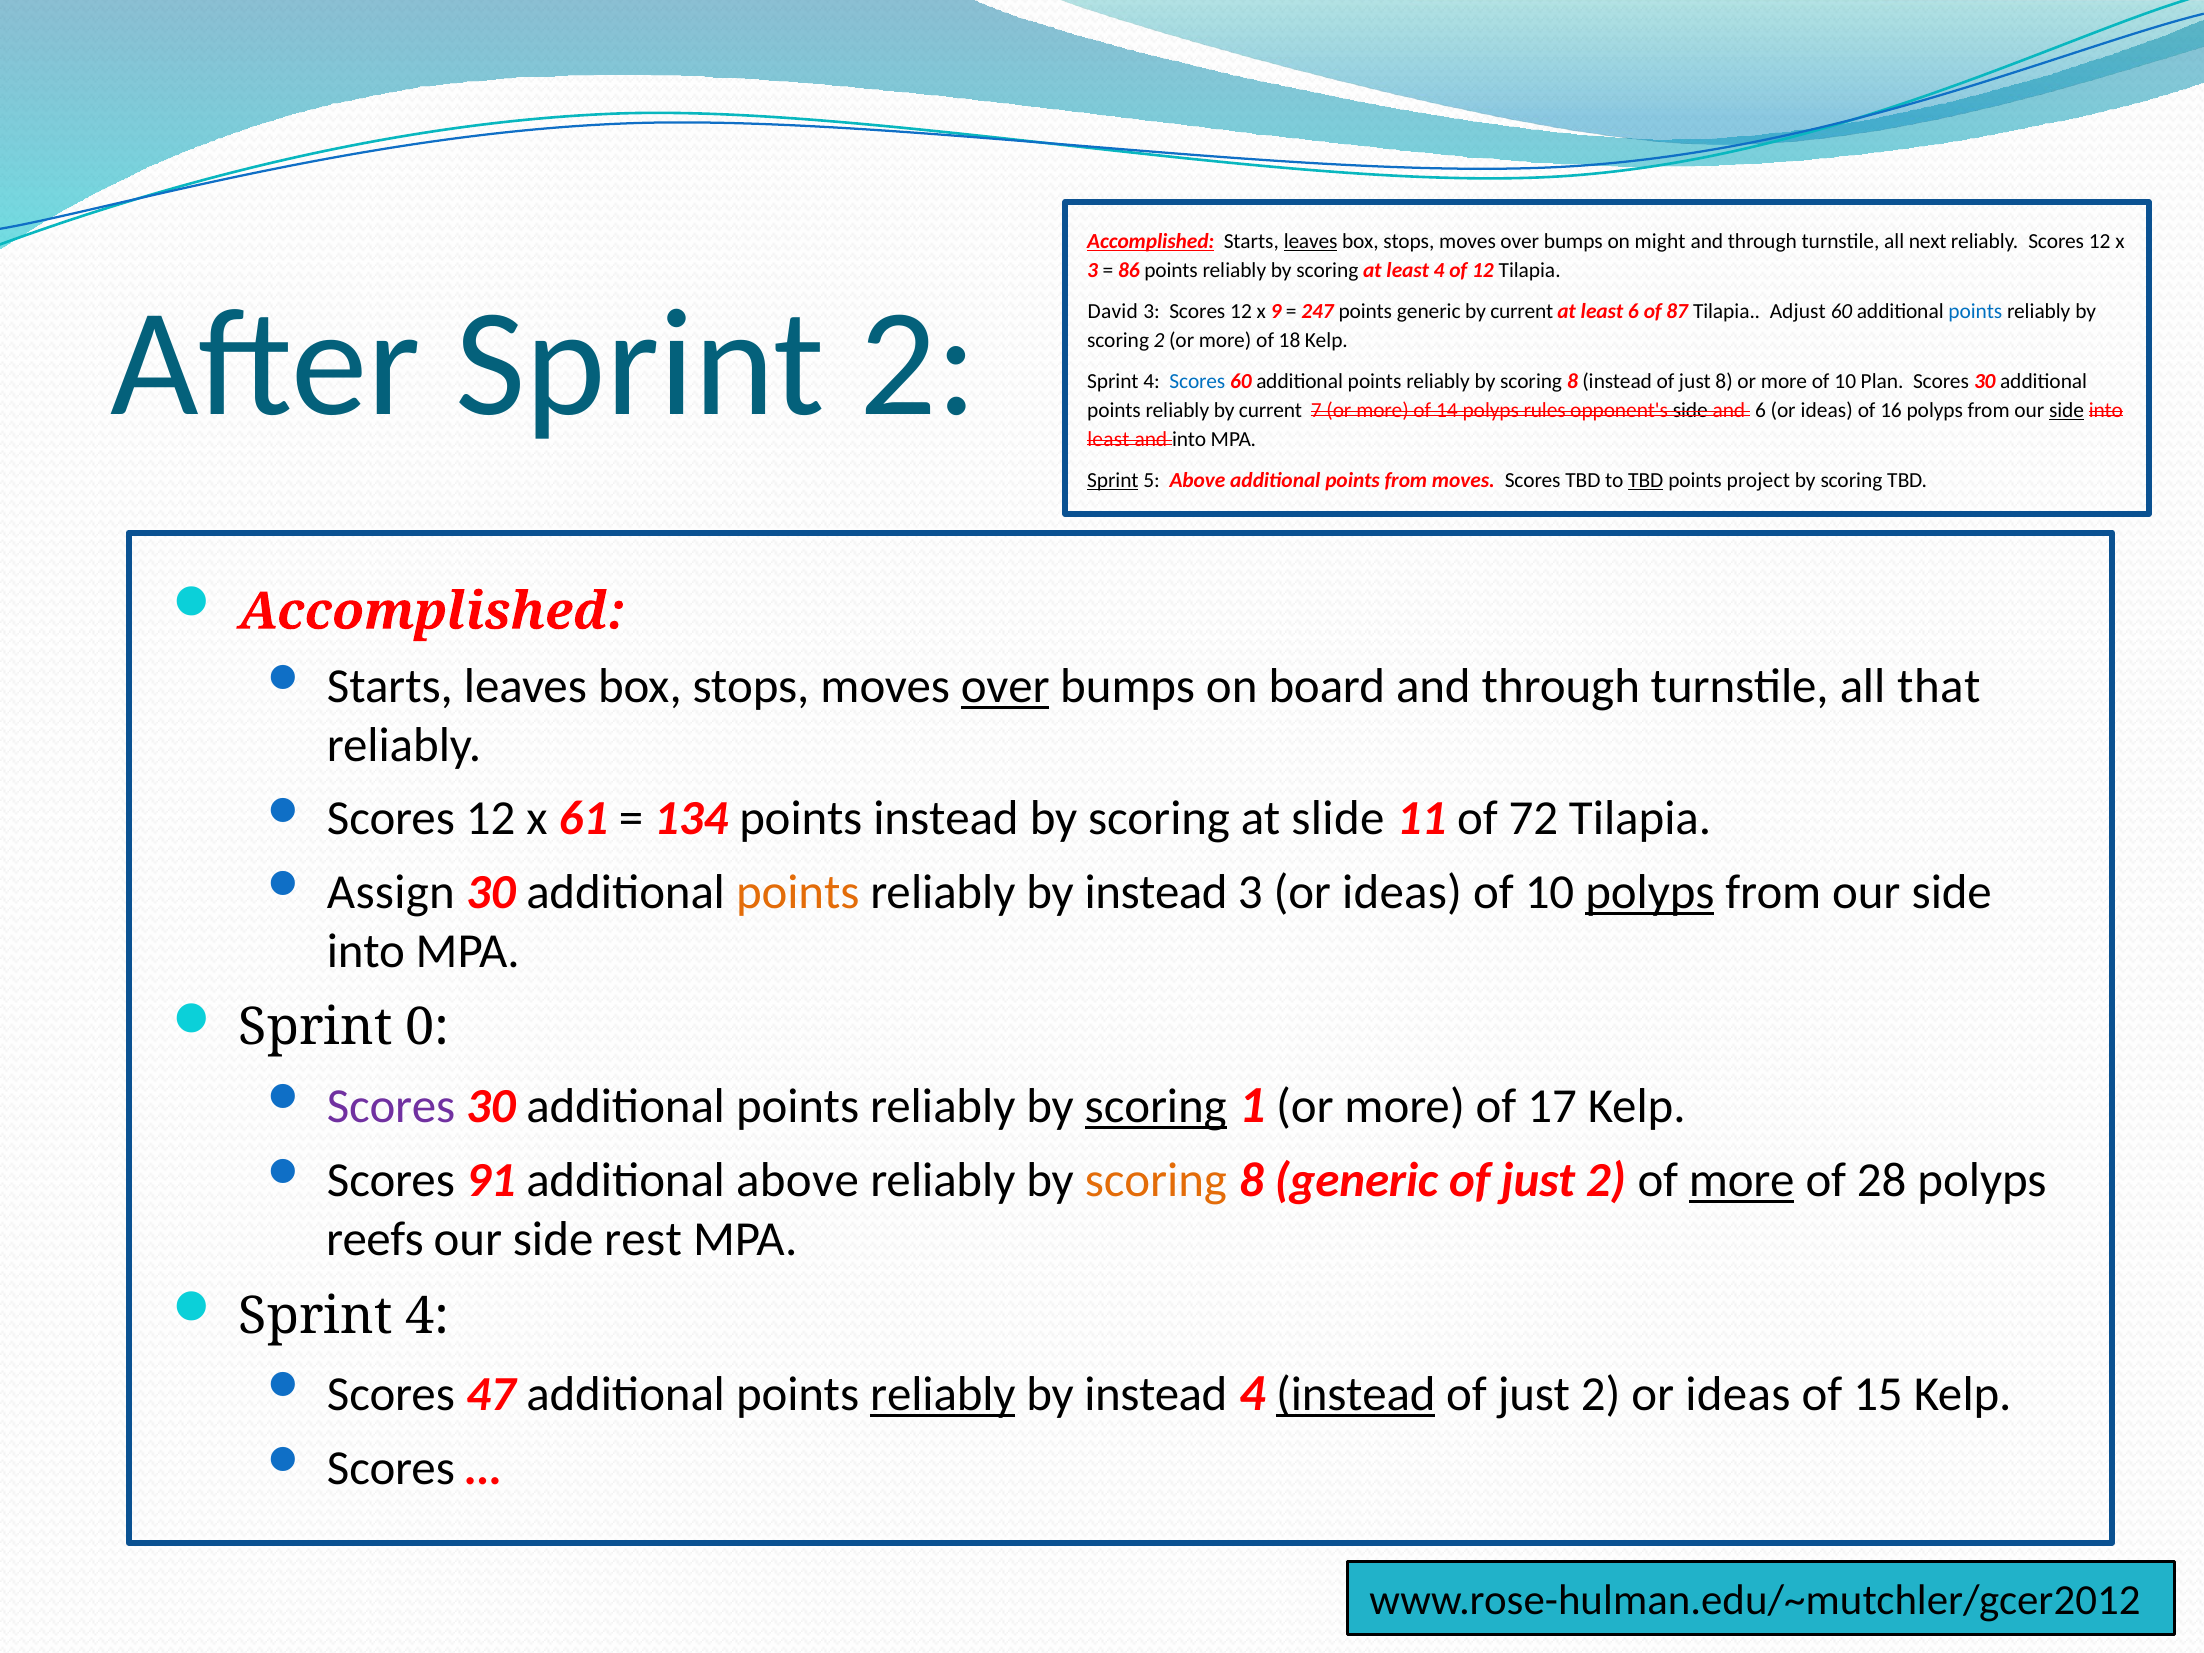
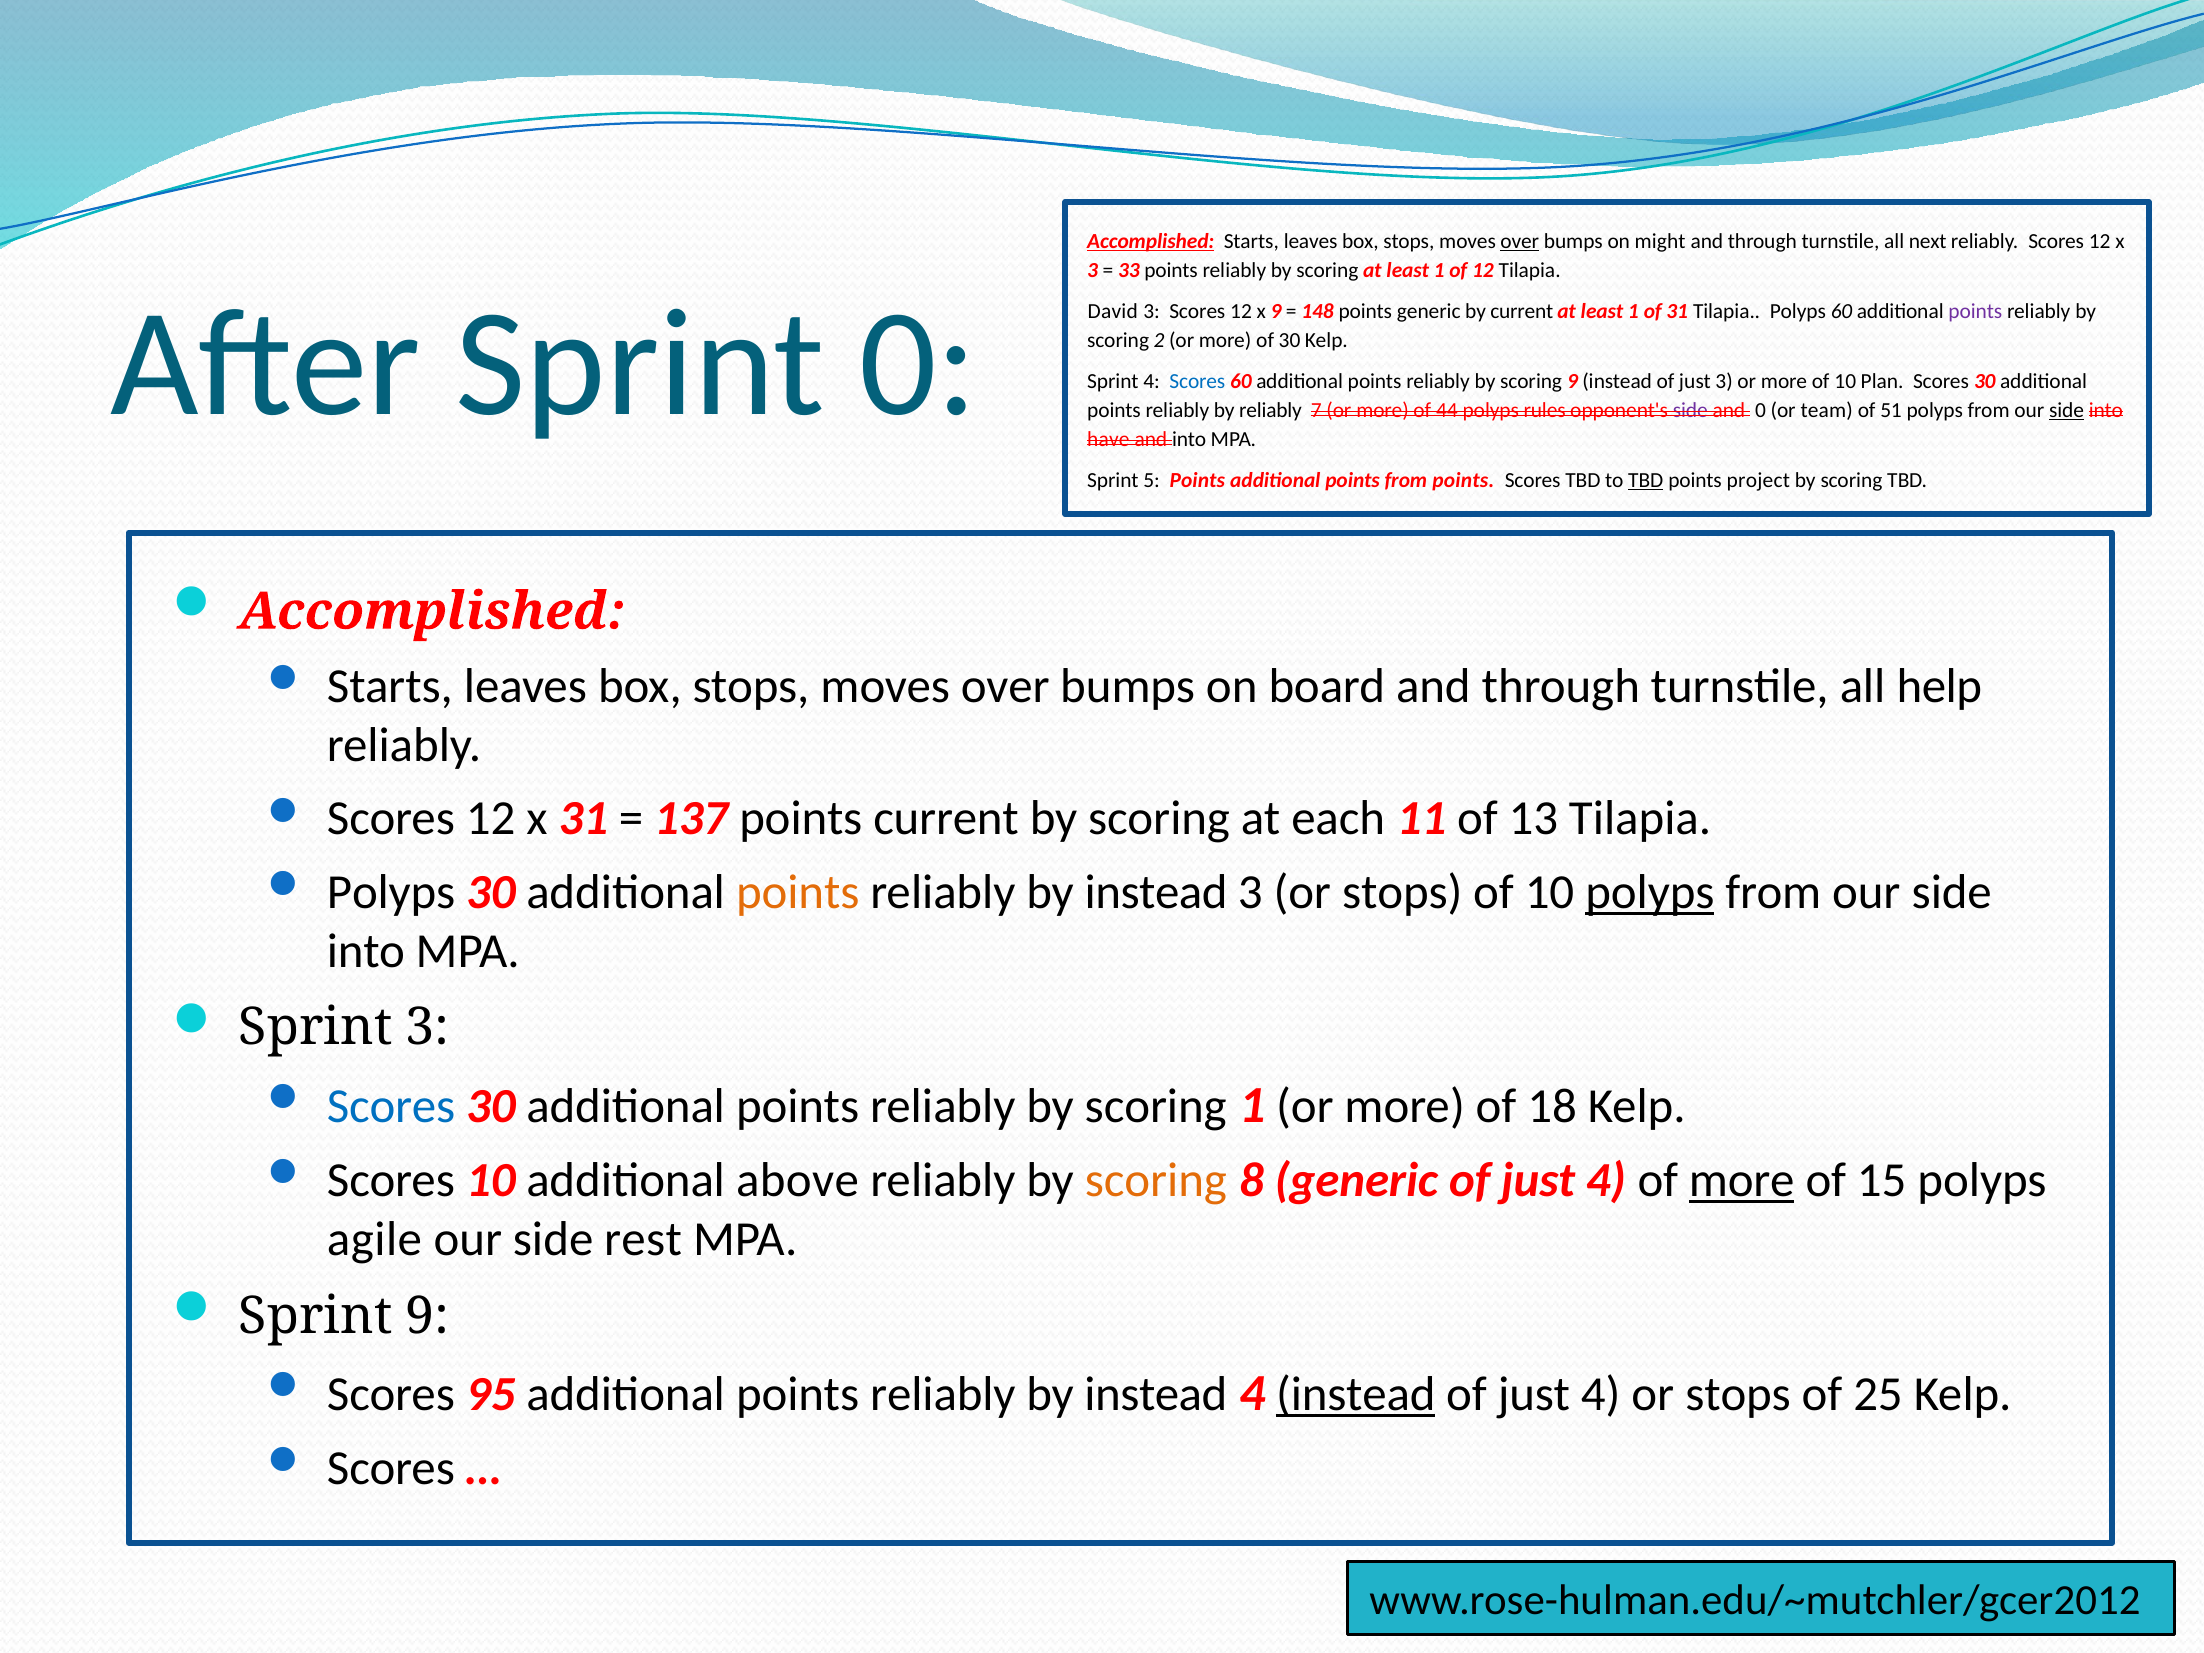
leaves underline: present -> none (1311, 241)
over underline: none -> present (1520, 241)
86: 86 -> 33 (1129, 270)
scoring at least 4: 4 -> 1 (1439, 270)
Sprint 2: 2 -> 0 (918, 364)
247: 247 -> 148 (1318, 311)
6: 6 -> 1 (1633, 311)
of 87: 87 -> 31 (1677, 311)
Tilapia Adjust: Adjust -> Polyps (1798, 311)
points colour: blue -> purple (1975, 311)
of 18: 18 -> 30 (1290, 340)
8: 8 -> 9 (1572, 382)
just 8: 8 -> 3 (1724, 382)
reliably by current: current -> reliably (1270, 410)
14: 14 -> 44 (1447, 410)
side colour: black -> purple (1690, 410)
and 6: 6 -> 0 (1760, 410)
ideas: ideas -> team (1827, 410)
16: 16 -> 51 (1891, 410)
least: least -> have (1108, 439)
Sprint underline: present -> none (1113, 480)
5 Above: Above -> Points (1197, 480)
from moves: moves -> points (1463, 480)
over underline: present -> none (1005, 687)
that: that -> help (1939, 687)
x 61: 61 -> 31 (583, 819)
134: 134 -> 137 (691, 819)
points instead: instead -> current (946, 819)
slide: slide -> each (1338, 819)
72: 72 -> 13 (1533, 819)
Assign: Assign -> Polyps (391, 892)
3 or ideas: ideas -> stops (1402, 892)
Sprint 0: 0 -> 3 (428, 1028)
Scores colour: purple -> blue (391, 1106)
scoring underline: present -> none (1156, 1106)
17: 17 -> 18 (1552, 1106)
Scores 91: 91 -> 10 (491, 1180)
2: 2 -> 4 (1606, 1180)
28: 28 -> 15 (1882, 1180)
reefs: reefs -> agile (374, 1239)
4: 4 -> 9 (428, 1316)
47: 47 -> 95 (491, 1395)
reliably underline: present -> none (943, 1395)
2: 2 -> 4 (1601, 1395)
ideas: ideas -> stops (1738, 1395)
15: 15 -> 25 (1878, 1395)
